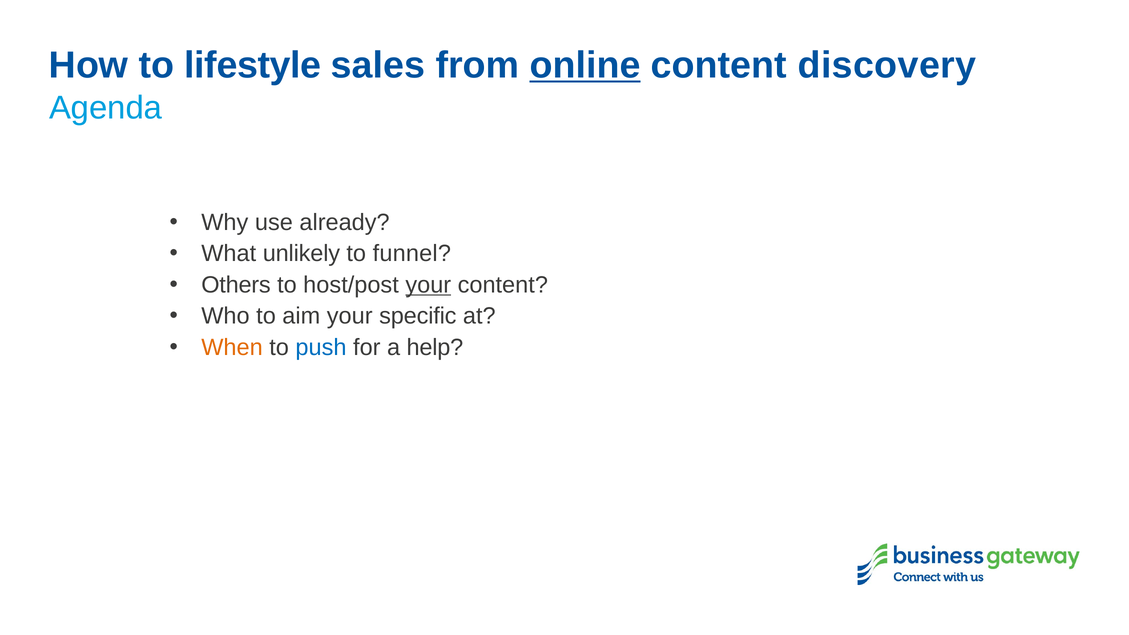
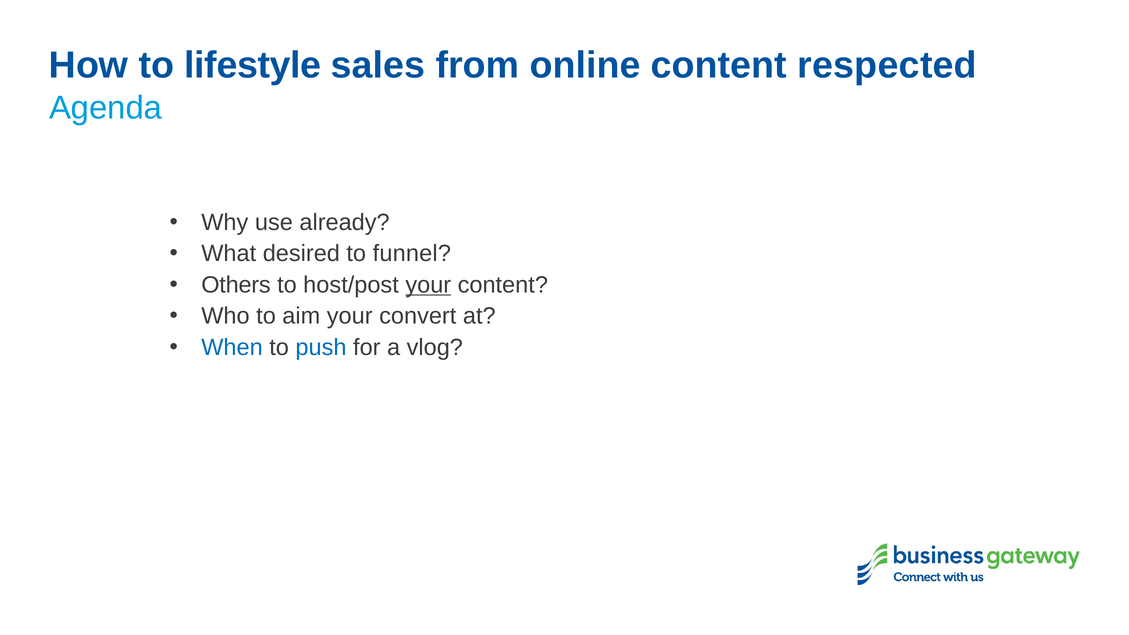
online underline: present -> none (585, 65)
discovery: discovery -> respected (887, 65)
unlikely: unlikely -> desired (301, 254)
specific: specific -> convert (418, 316)
When colour: orange -> blue (232, 347)
help: help -> vlog (435, 347)
